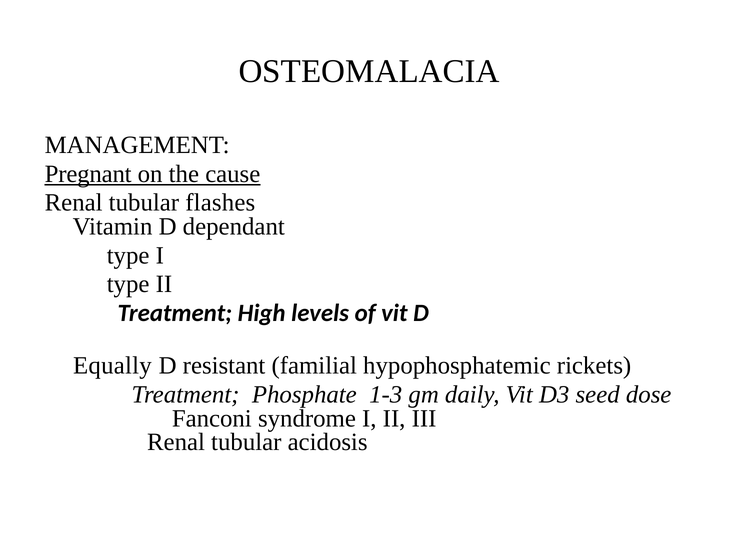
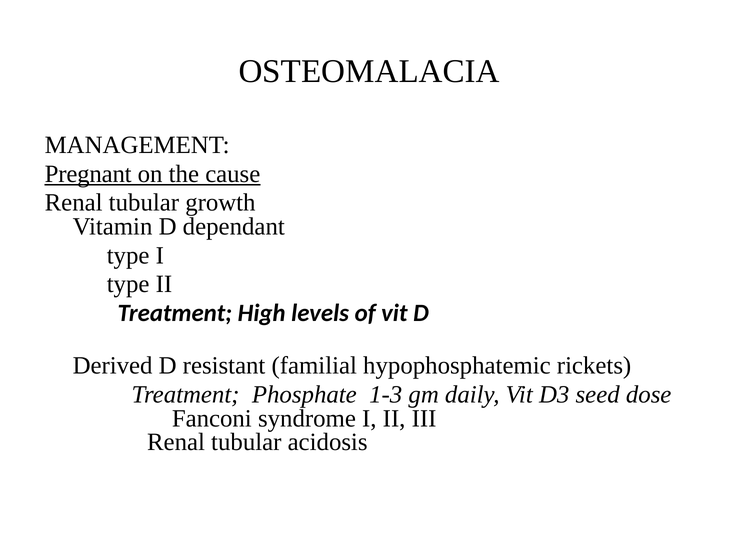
flashes: flashes -> growth (220, 203)
Equally: Equally -> Derived (113, 365)
